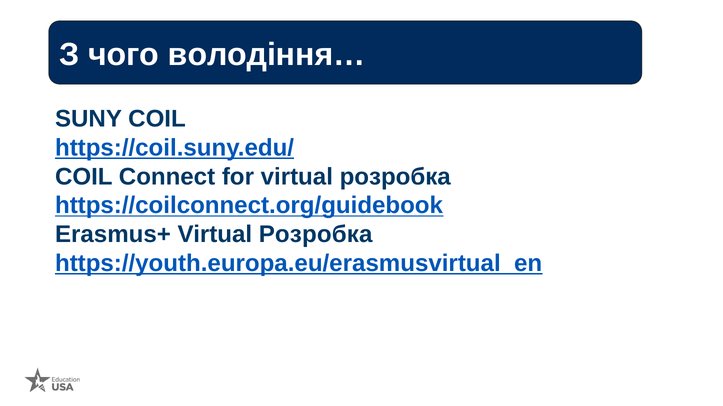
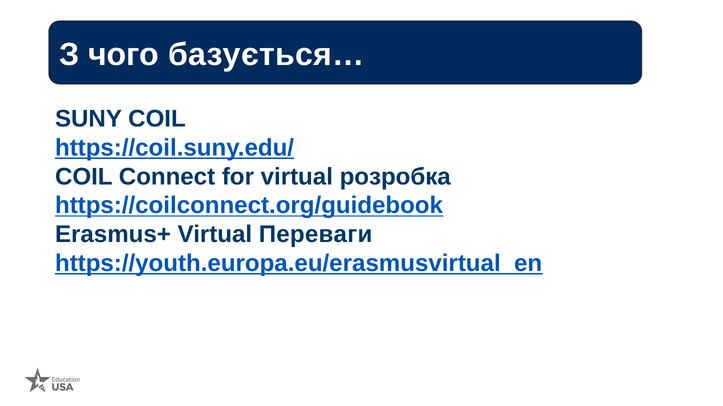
володіння…: володіння… -> базується… (266, 55)
Erasmus+ Virtual Розробка: Розробка -> Переваги (316, 235)
